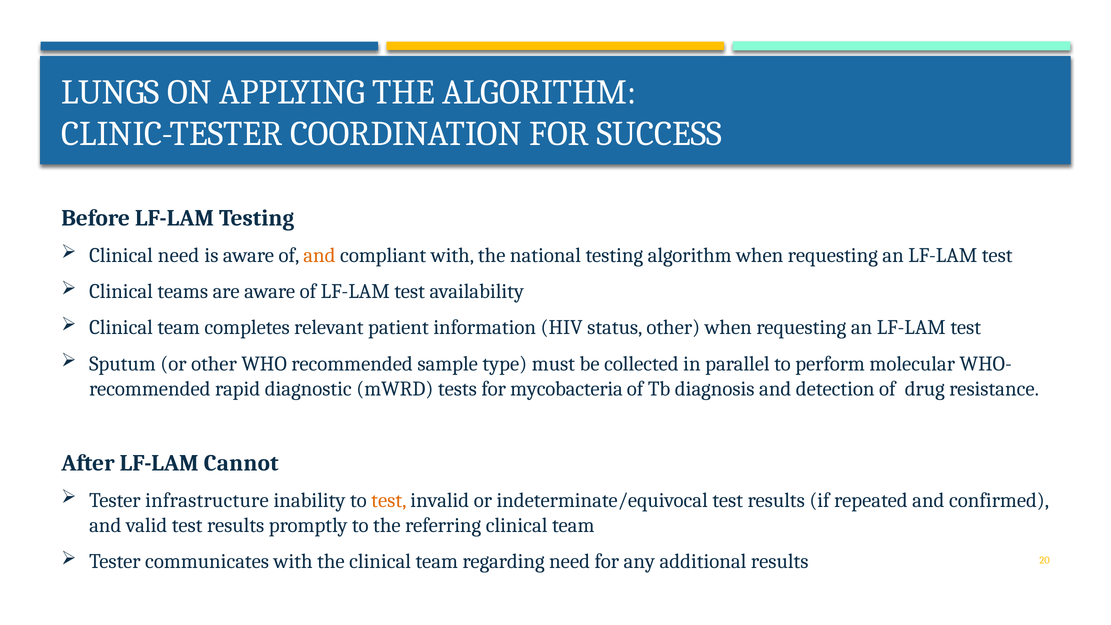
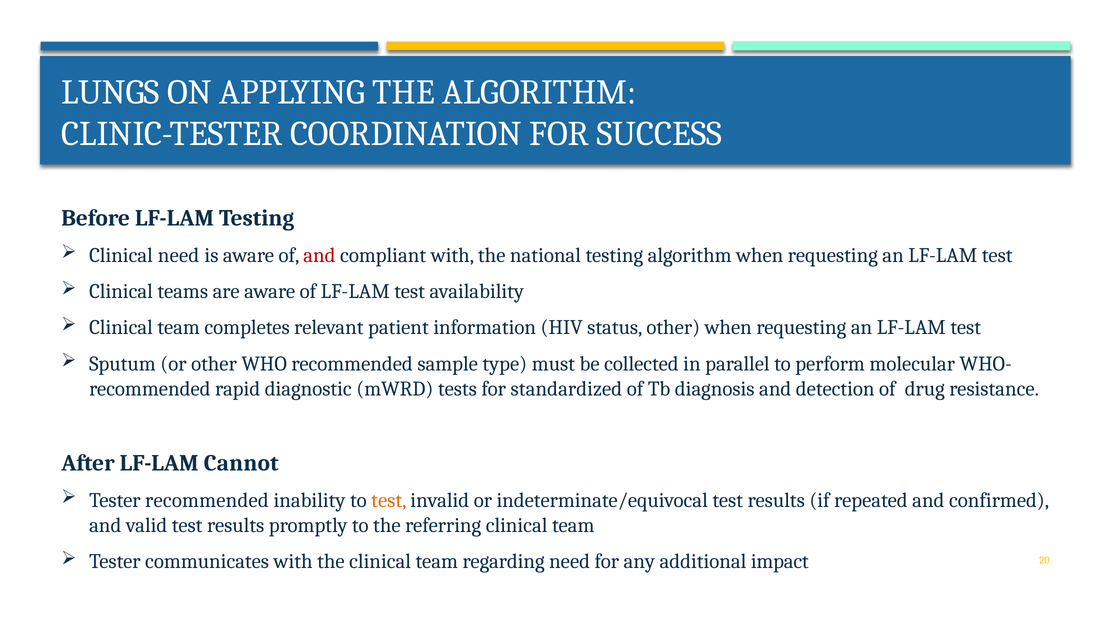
and colour: orange -> red (319, 255)
mycobacteria: mycobacteria -> standardized (566, 389)
Tester infrastructure: infrastructure -> recommended (207, 500)
additional results: results -> impact (780, 561)
